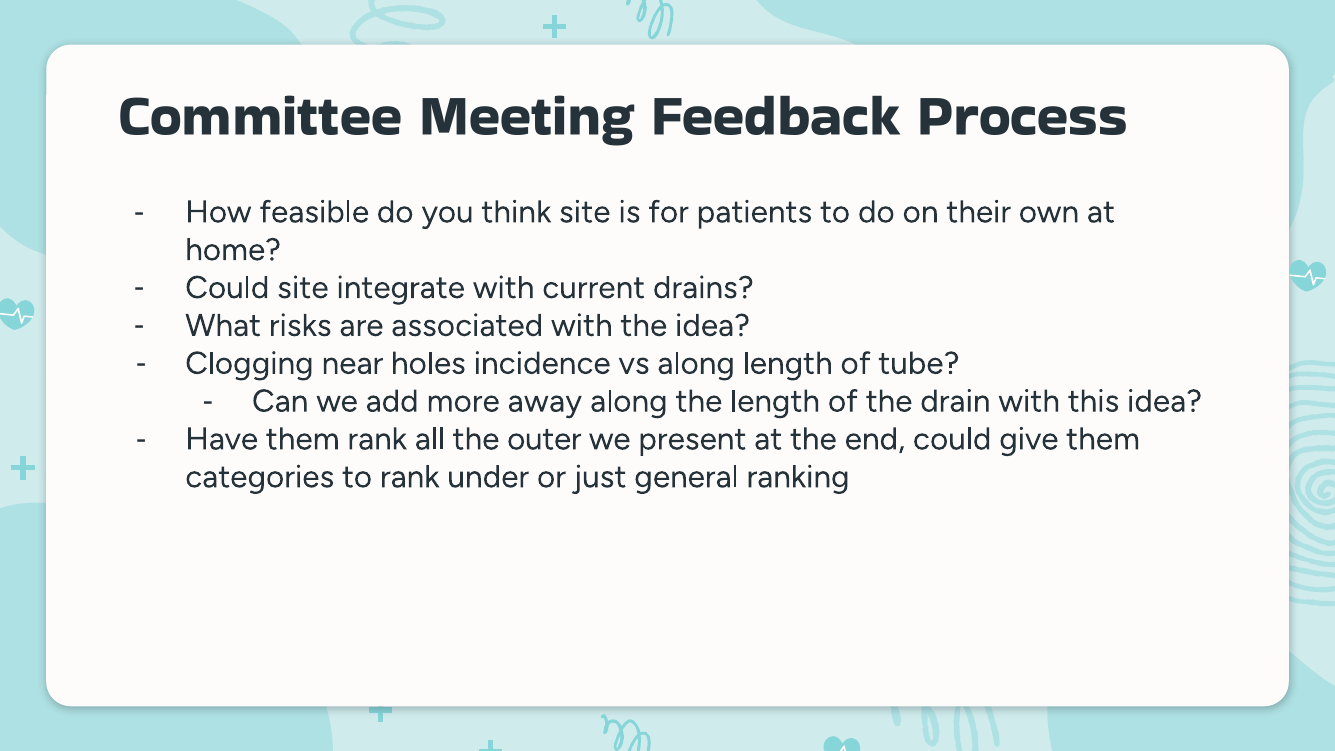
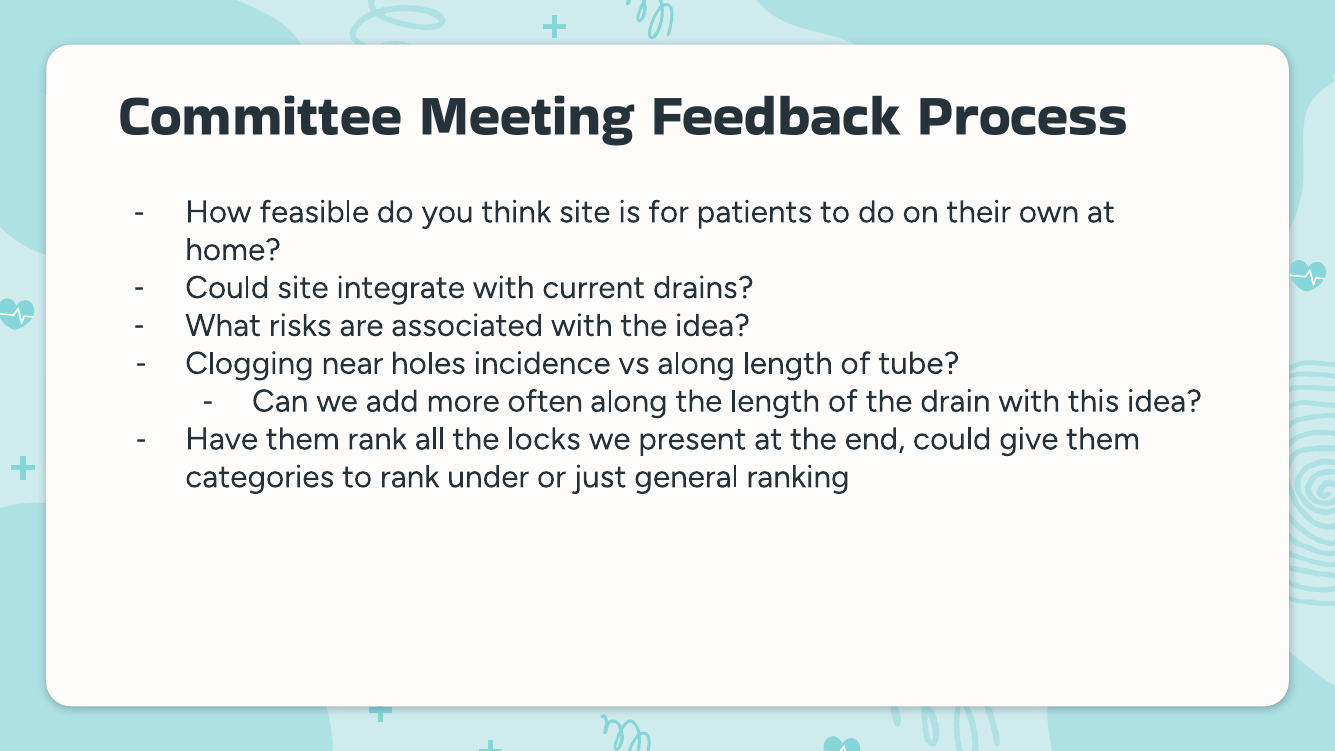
away: away -> often (545, 401)
outer: outer -> locks (544, 439)
